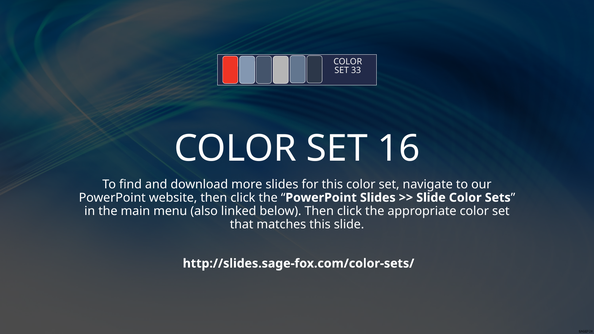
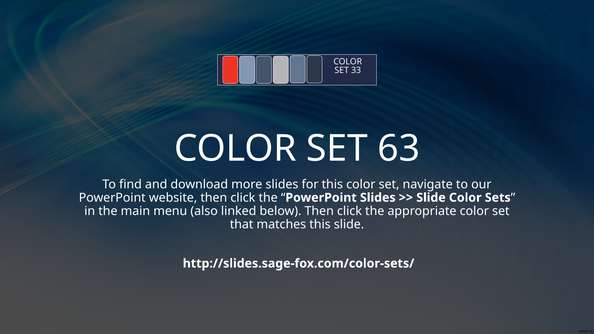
16: 16 -> 63 (399, 148)
